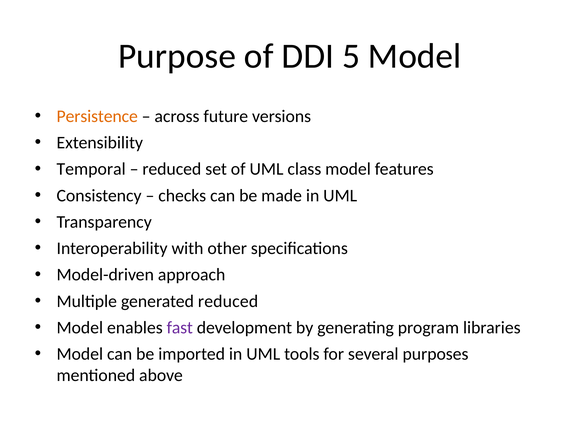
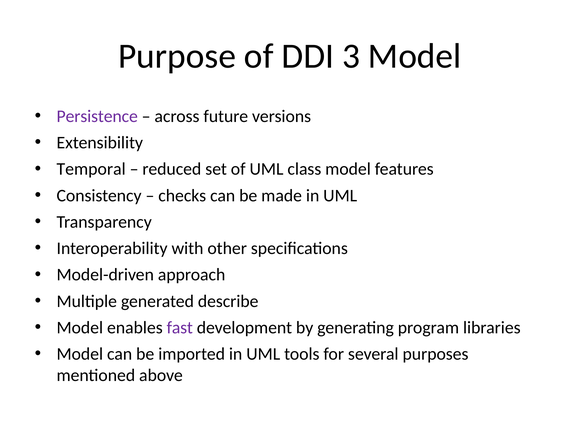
5: 5 -> 3 (351, 56)
Persistence colour: orange -> purple (97, 116)
generated reduced: reduced -> describe (228, 301)
